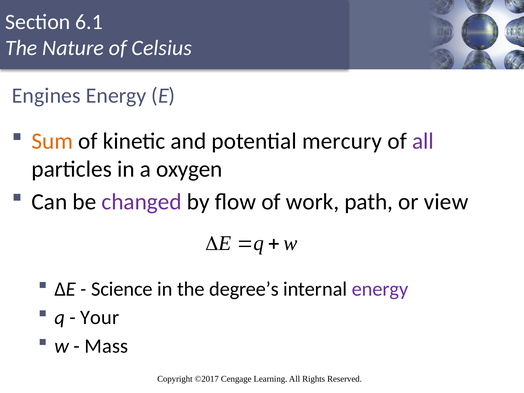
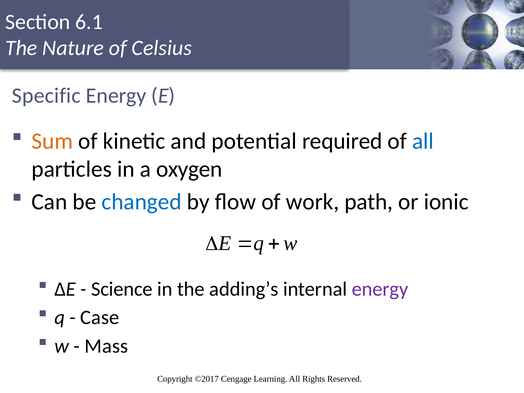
Engines: Engines -> Specific (46, 96)
mercury: mercury -> required (342, 141)
all colour: purple -> blue (423, 141)
changed colour: purple -> blue (142, 202)
view: view -> ionic (446, 202)
degree’s: degree’s -> adding’s (244, 289)
Your: Your -> Case (100, 318)
